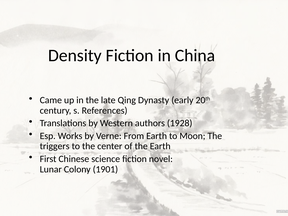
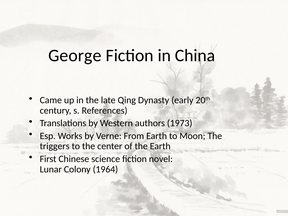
Density: Density -> George (75, 55)
1928: 1928 -> 1973 (180, 123)
1901: 1901 -> 1964 (105, 169)
